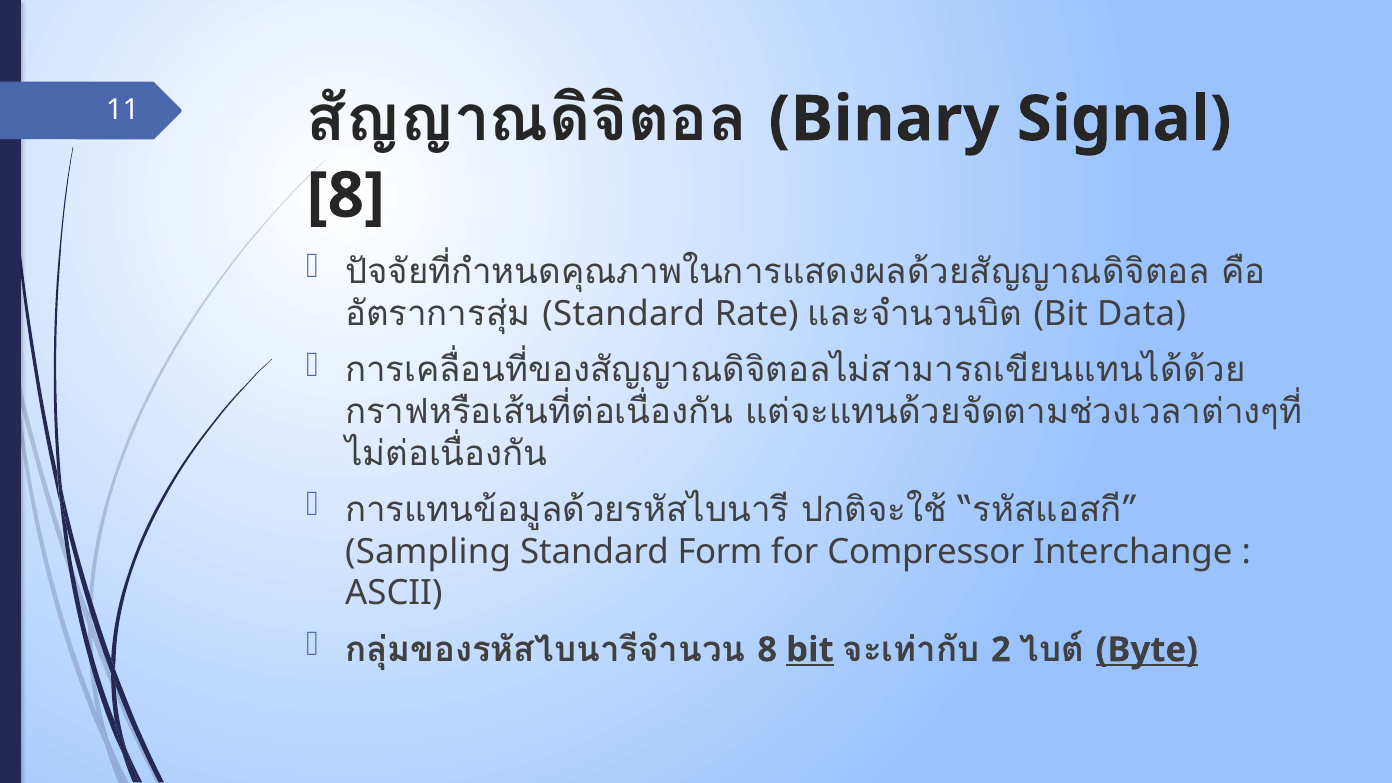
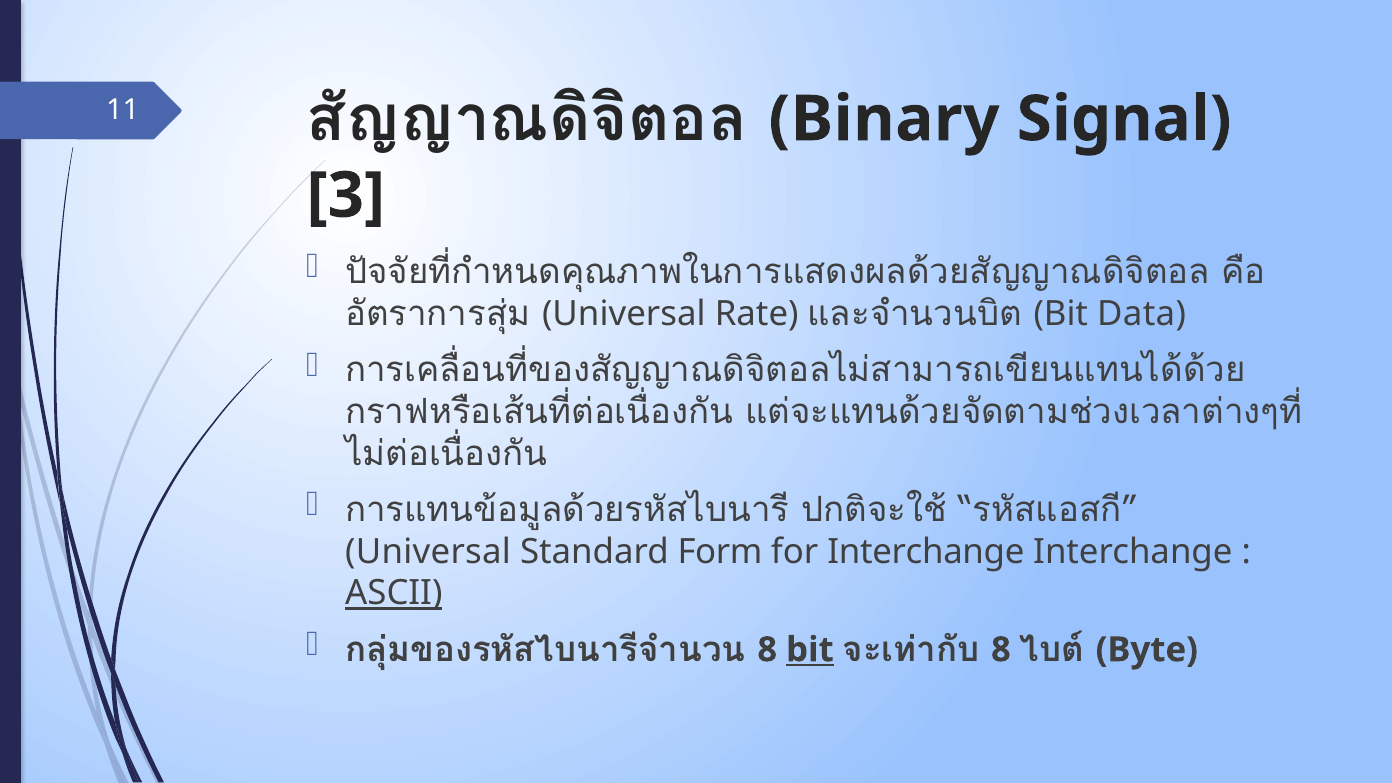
8: 8 -> 3 (346, 196)
Standard: Standard -> Universal (624, 314)
Sampling: Sampling -> Universal (428, 552)
for Compressor: Compressor -> Interchange (926, 552)
ASCII underline: none -> present (394, 593)
2: 2 -> 8 (1001, 650)
Byte underline: present -> none (1147, 650)
